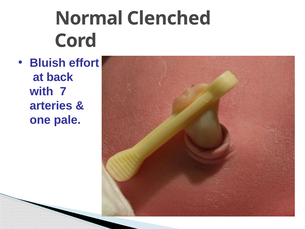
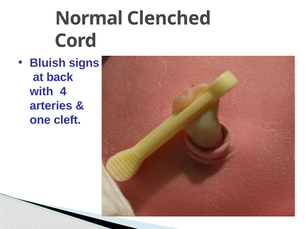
effort: effort -> signs (84, 63)
7: 7 -> 4 (63, 91)
pale: pale -> cleft (67, 120)
